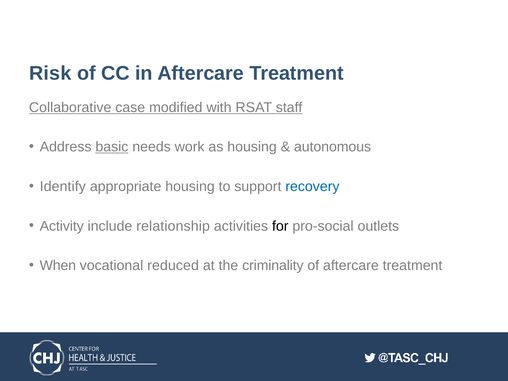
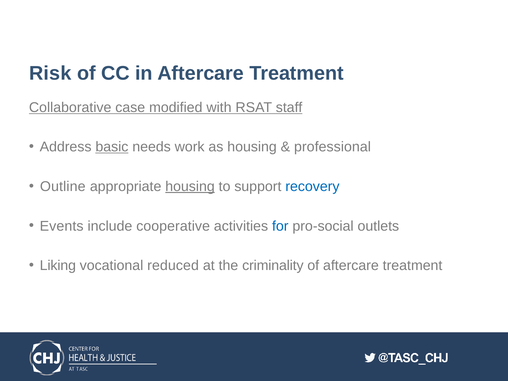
autonomous: autonomous -> professional (332, 147)
Identify: Identify -> Outline (63, 187)
housing underline: none -> present (190, 187)
Activity: Activity -> Events (62, 226)
relationship: relationship -> cooperative (173, 226)
for colour: black -> blue (280, 226)
When: When -> Liking (58, 266)
